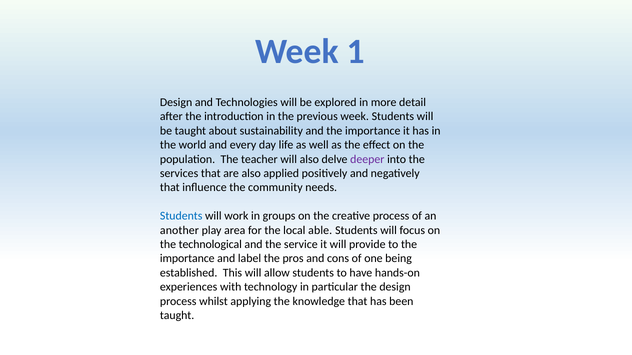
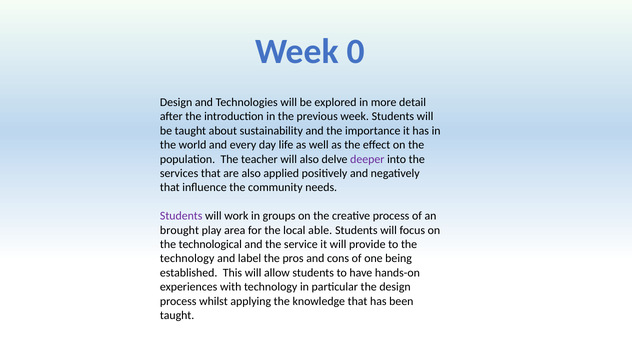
1: 1 -> 0 (356, 52)
Students colour: blue -> purple (181, 216)
another: another -> brought (179, 230)
importance: importance -> technology (187, 259)
